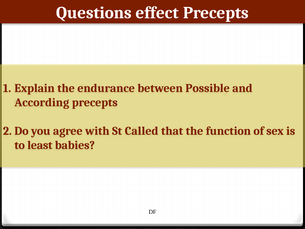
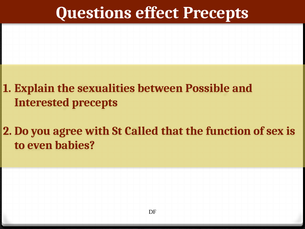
endurance: endurance -> sexualities (106, 88)
According: According -> Interested (42, 102)
least: least -> even (40, 145)
